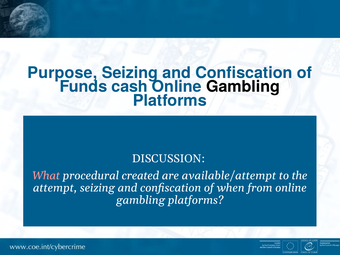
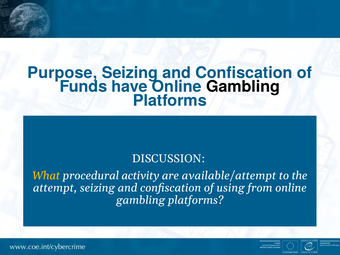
cash: cash -> have (130, 87)
What colour: pink -> yellow (46, 176)
created: created -> activity (140, 176)
when: when -> using (231, 188)
